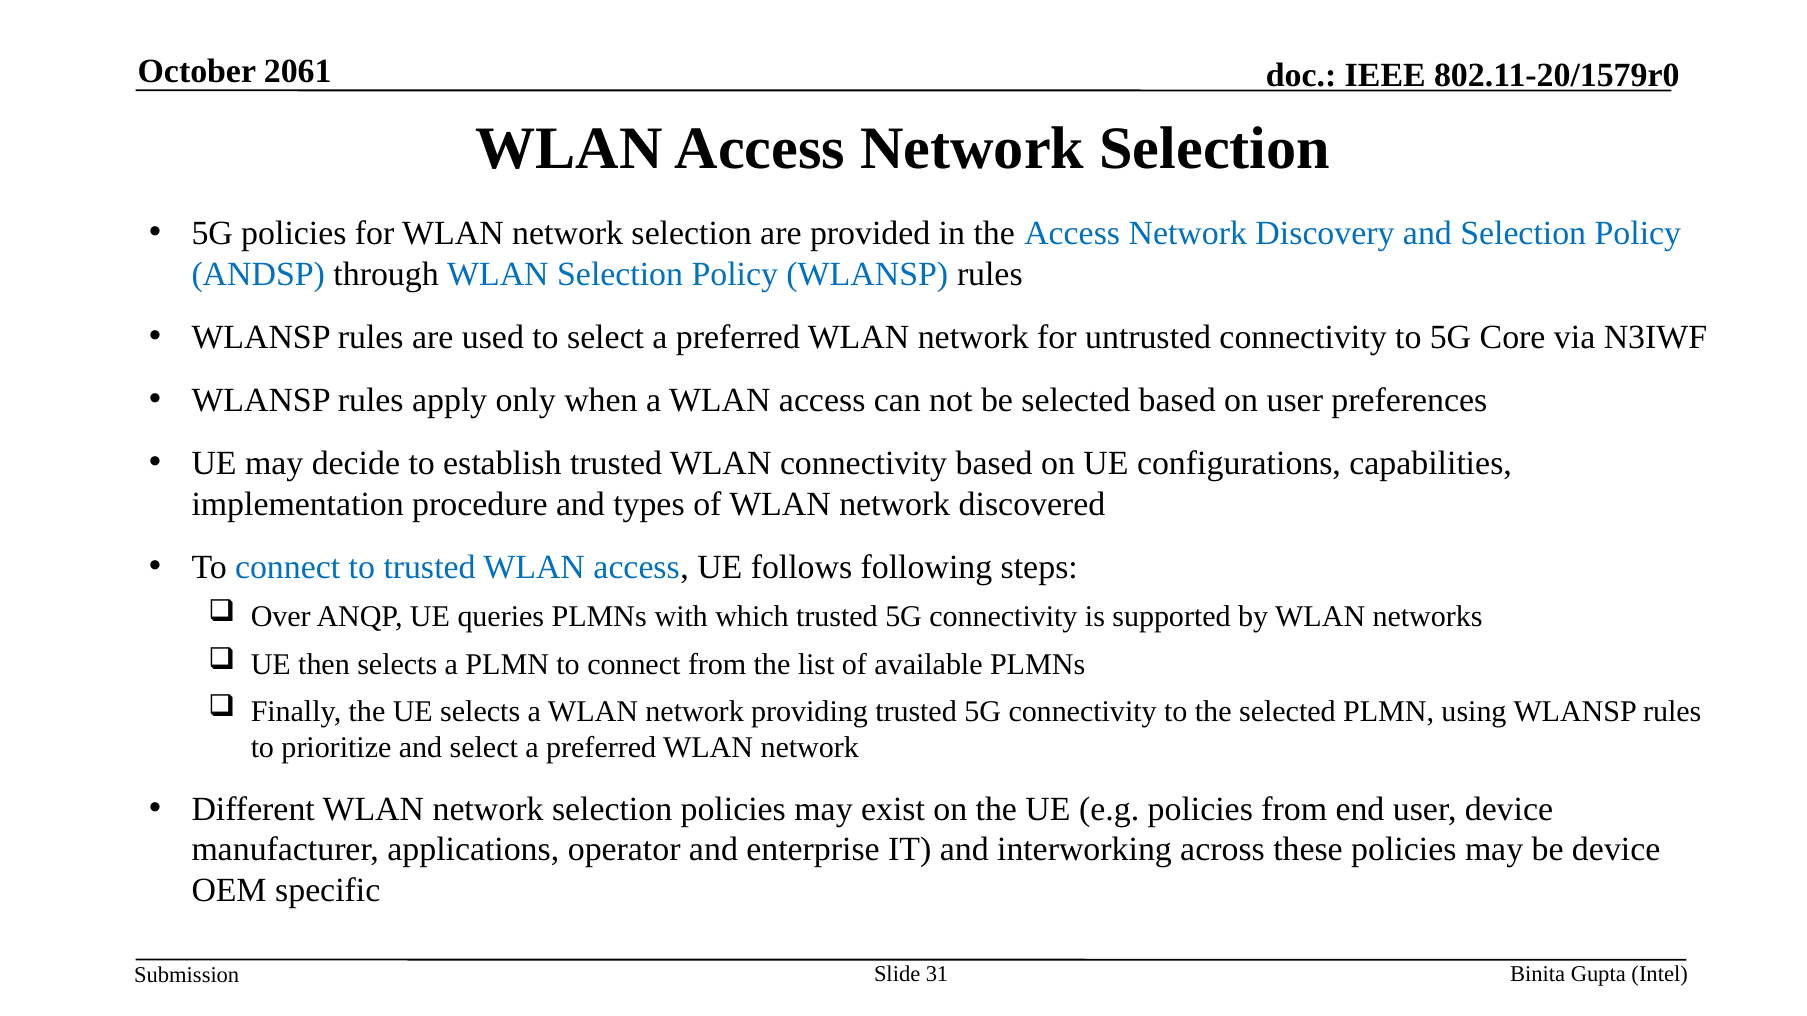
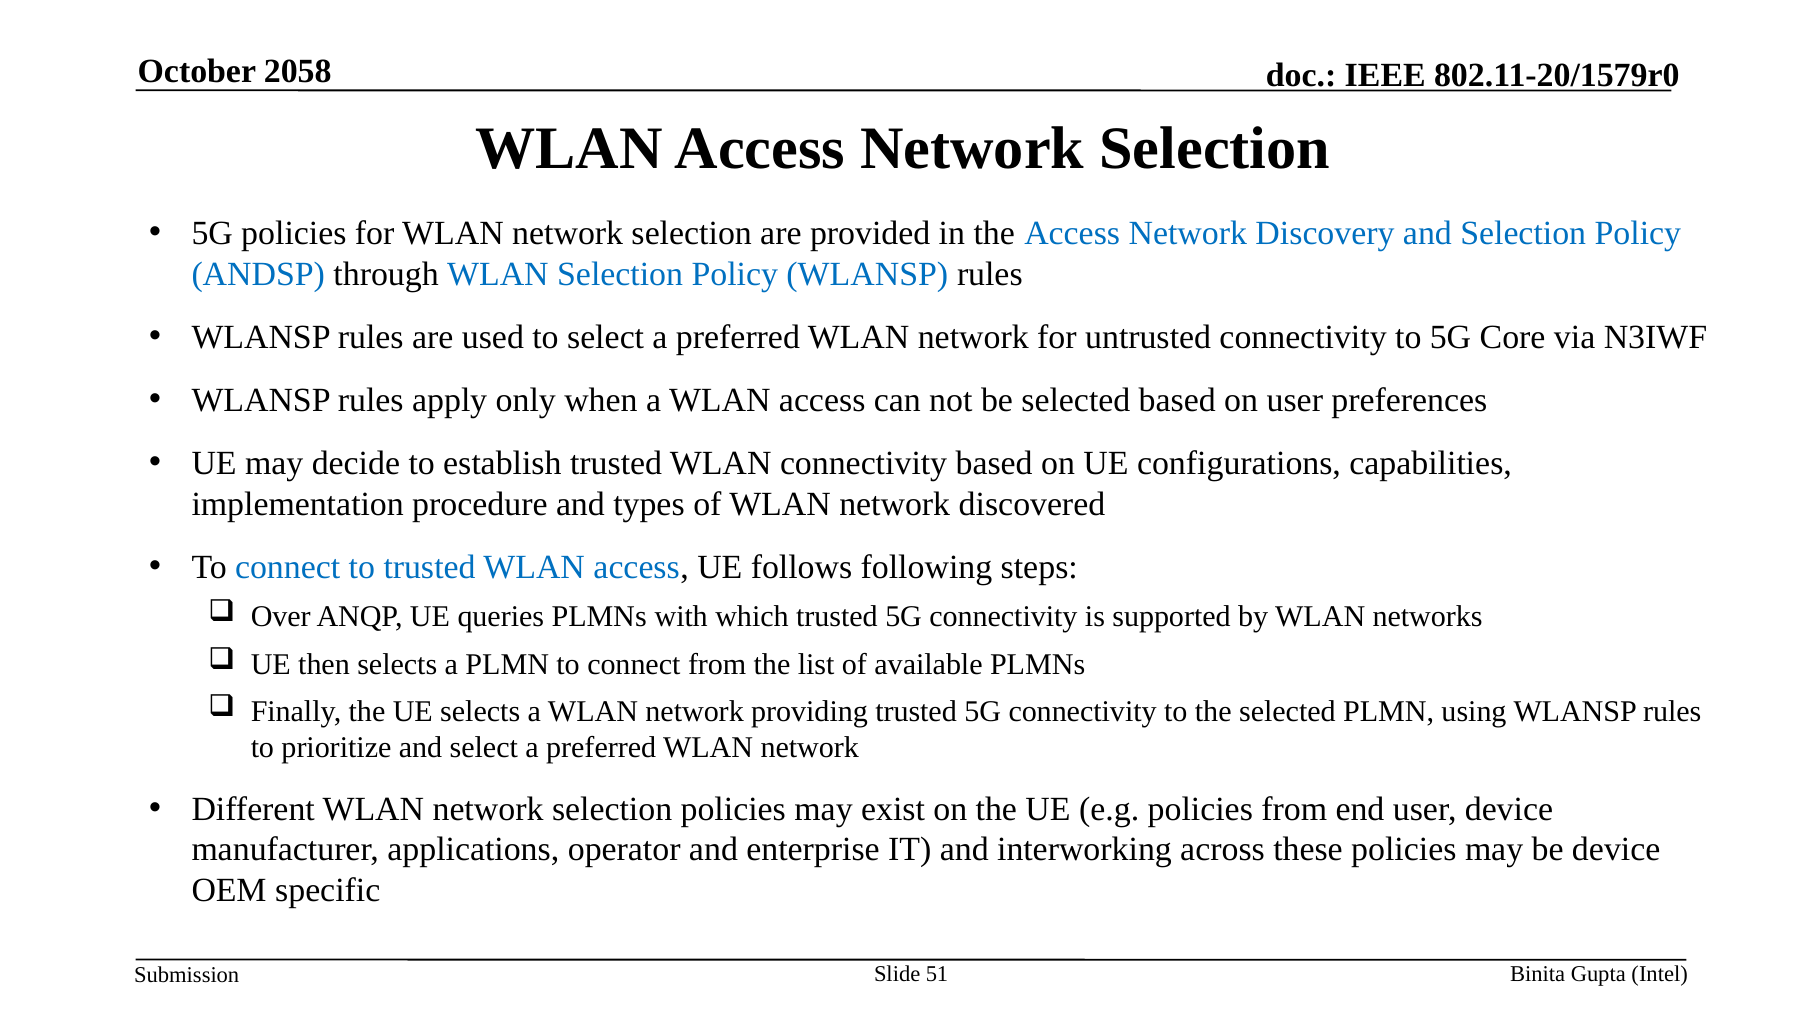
2061: 2061 -> 2058 (298, 72)
31: 31 -> 51 (937, 975)
